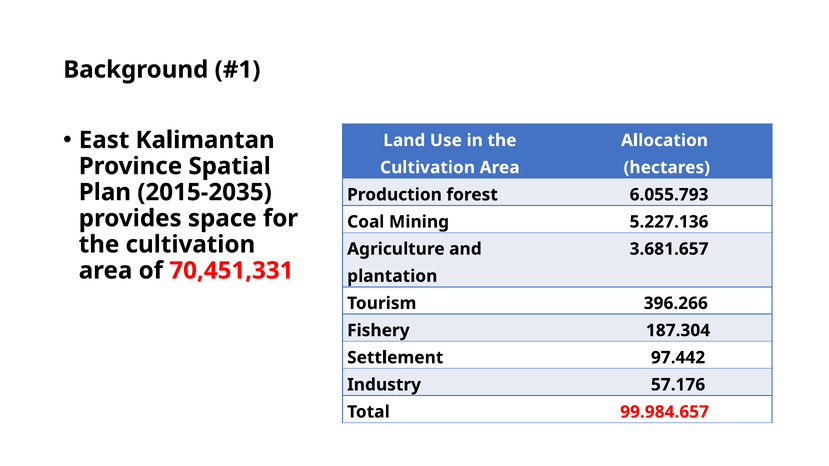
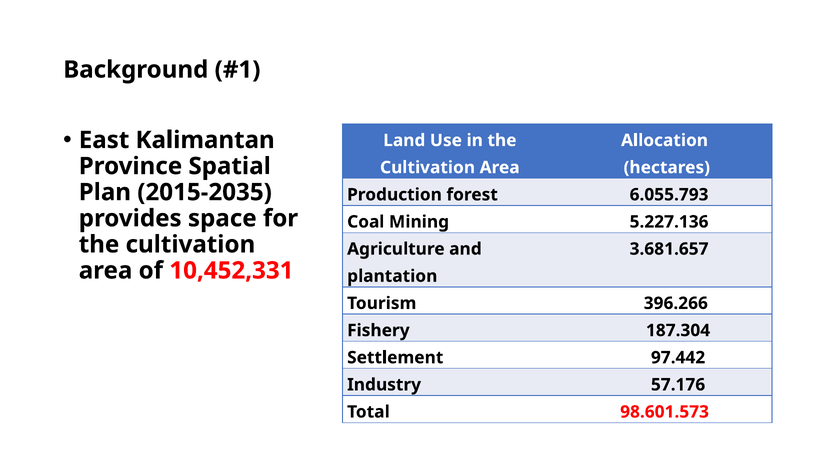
70,451,331: 70,451,331 -> 10,452,331 (231, 271)
99.984.657: 99.984.657 -> 98.601.573 (665, 412)
